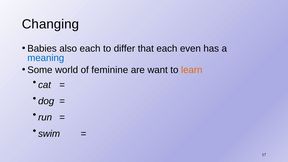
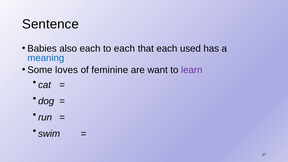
Changing: Changing -> Sentence (50, 24)
to differ: differ -> each (124, 49)
even: even -> used (190, 49)
world: world -> loves (67, 70)
learn colour: orange -> purple (192, 70)
